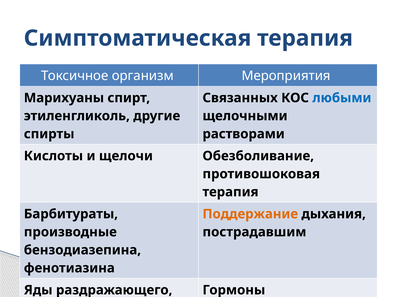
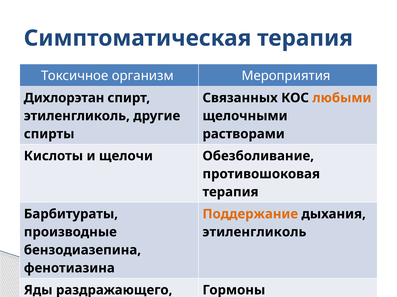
Марихуаны: Марихуаны -> Дихлорэтан (64, 98)
любыми colour: blue -> orange (342, 98)
пострадавшим: пострадавшим -> этиленгликоль (254, 233)
